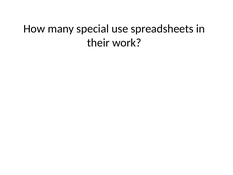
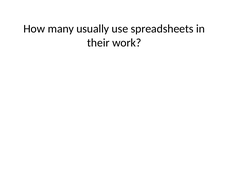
special: special -> usually (93, 29)
